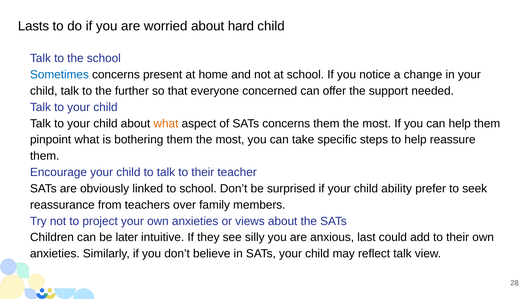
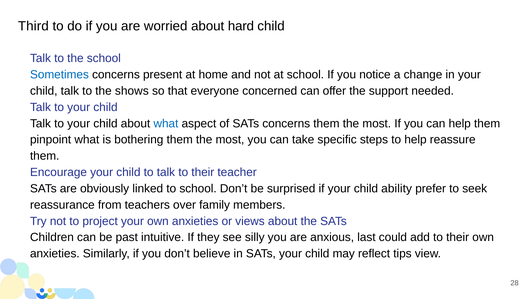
Lasts: Lasts -> Third (33, 26)
further: further -> shows (132, 91)
what colour: orange -> blue (166, 123)
later: later -> past (127, 237)
reflect talk: talk -> tips (402, 253)
